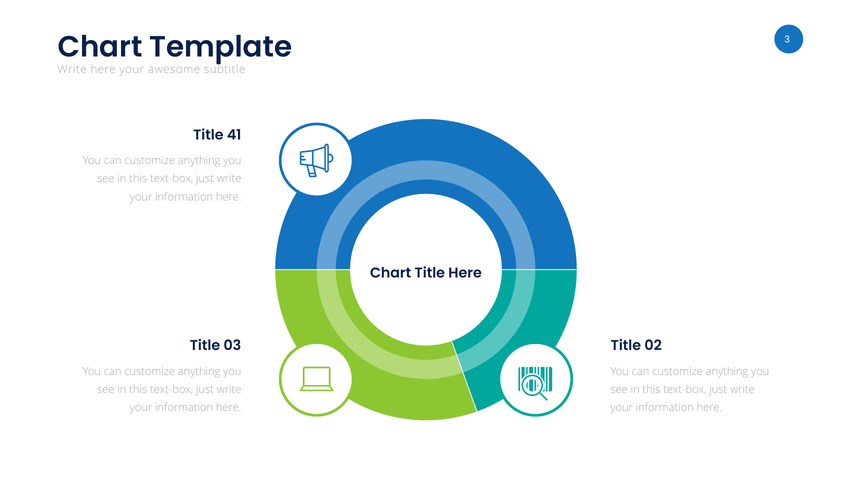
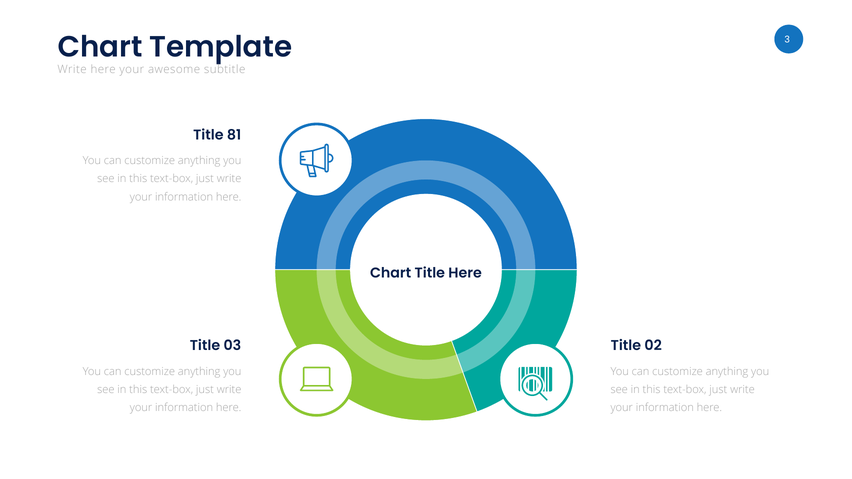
41: 41 -> 81 (234, 135)
